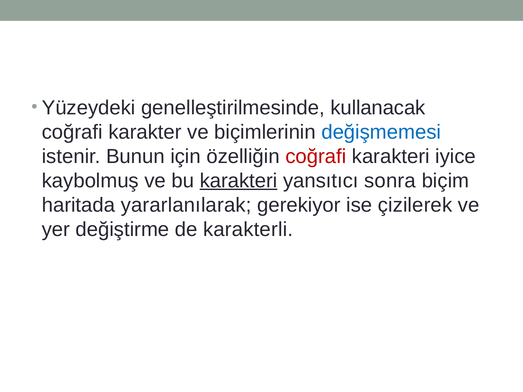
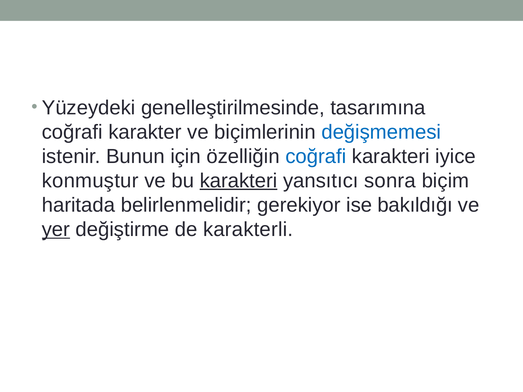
kullanacak: kullanacak -> tasarımına (378, 108)
coğrafi colour: red -> blue (316, 156)
kaybolmuş: kaybolmuş -> konmuştur (90, 181)
yararlanılarak: yararlanılarak -> belirlenmelidir (186, 205)
çizilerek: çizilerek -> bakıldığı (415, 205)
yer underline: none -> present (56, 230)
